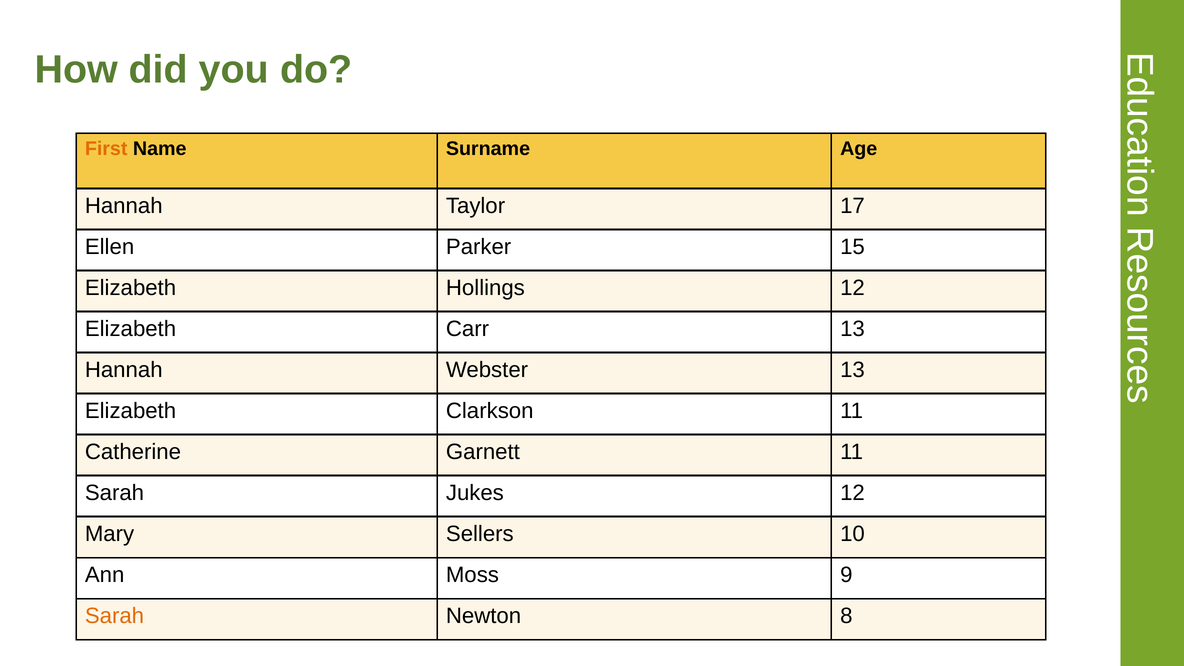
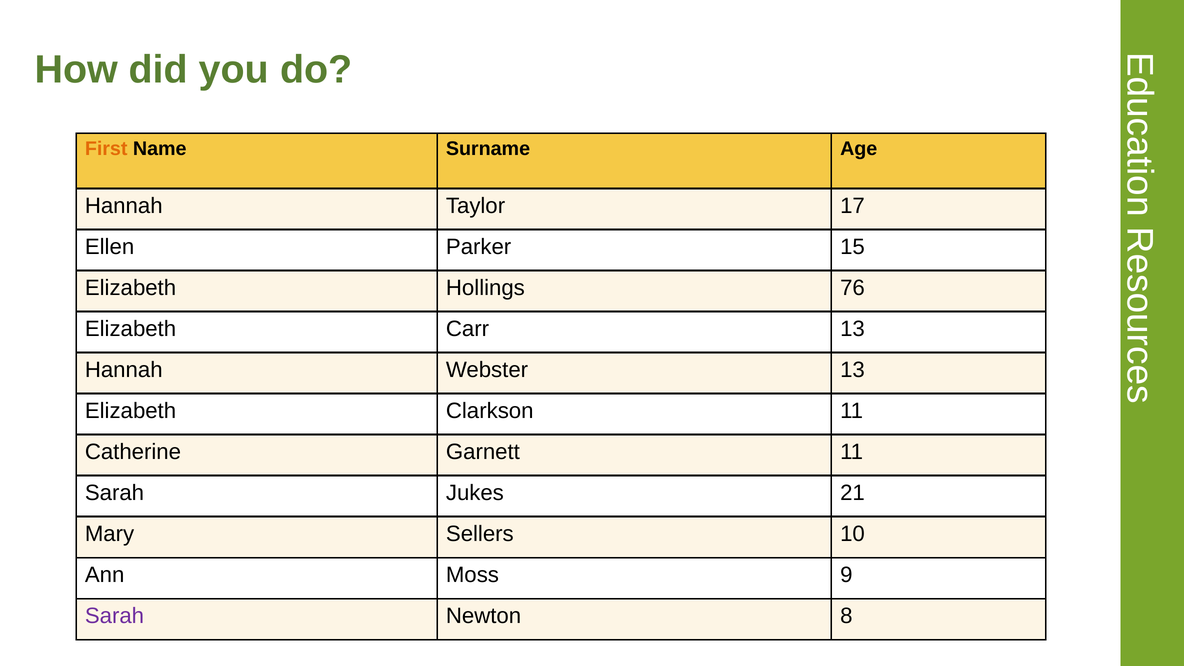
Hollings 12: 12 -> 76 (852, 288)
Jukes 12: 12 -> 21 (852, 493)
Sarah colour: orange -> purple (115, 616)
